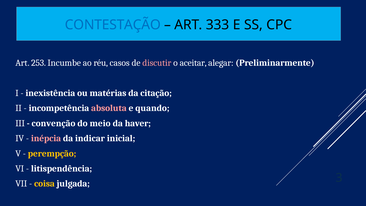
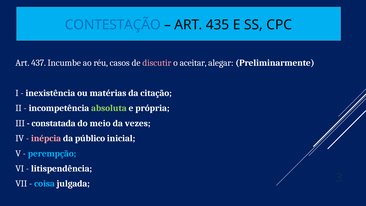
333: 333 -> 435 (218, 25)
253: 253 -> 437 (39, 63)
absoluta colour: pink -> light green (109, 108)
quando: quando -> própria (152, 108)
convenção: convenção -> constatada (54, 123)
haver: haver -> vezes (138, 123)
indicar: indicar -> público (90, 138)
perempção colour: yellow -> light blue (52, 153)
coisa colour: yellow -> light blue (44, 184)
